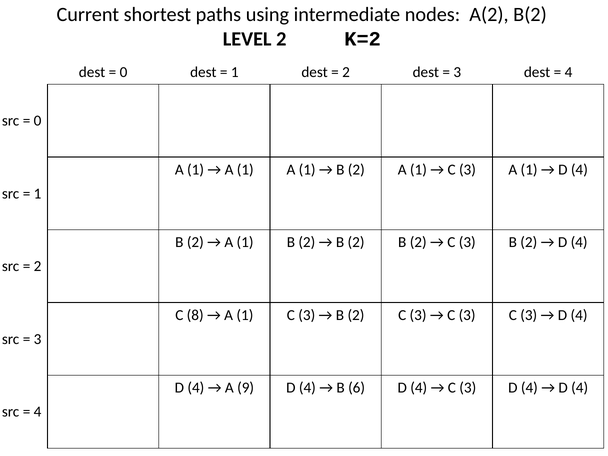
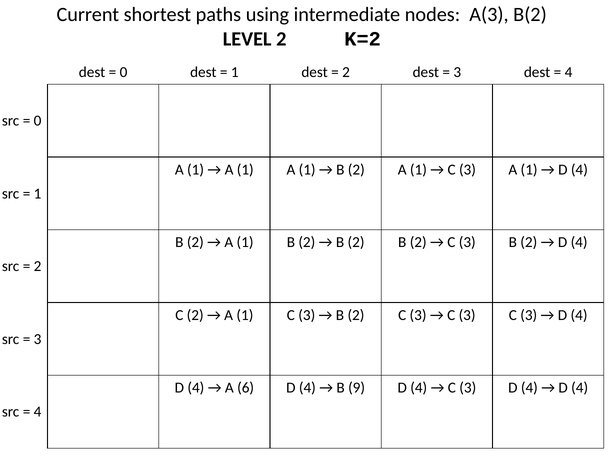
A(2: A(2 -> A(3 (489, 15)
C 8: 8 -> 2 (195, 315)
9: 9 -> 6 (246, 388)
6: 6 -> 9 (357, 388)
